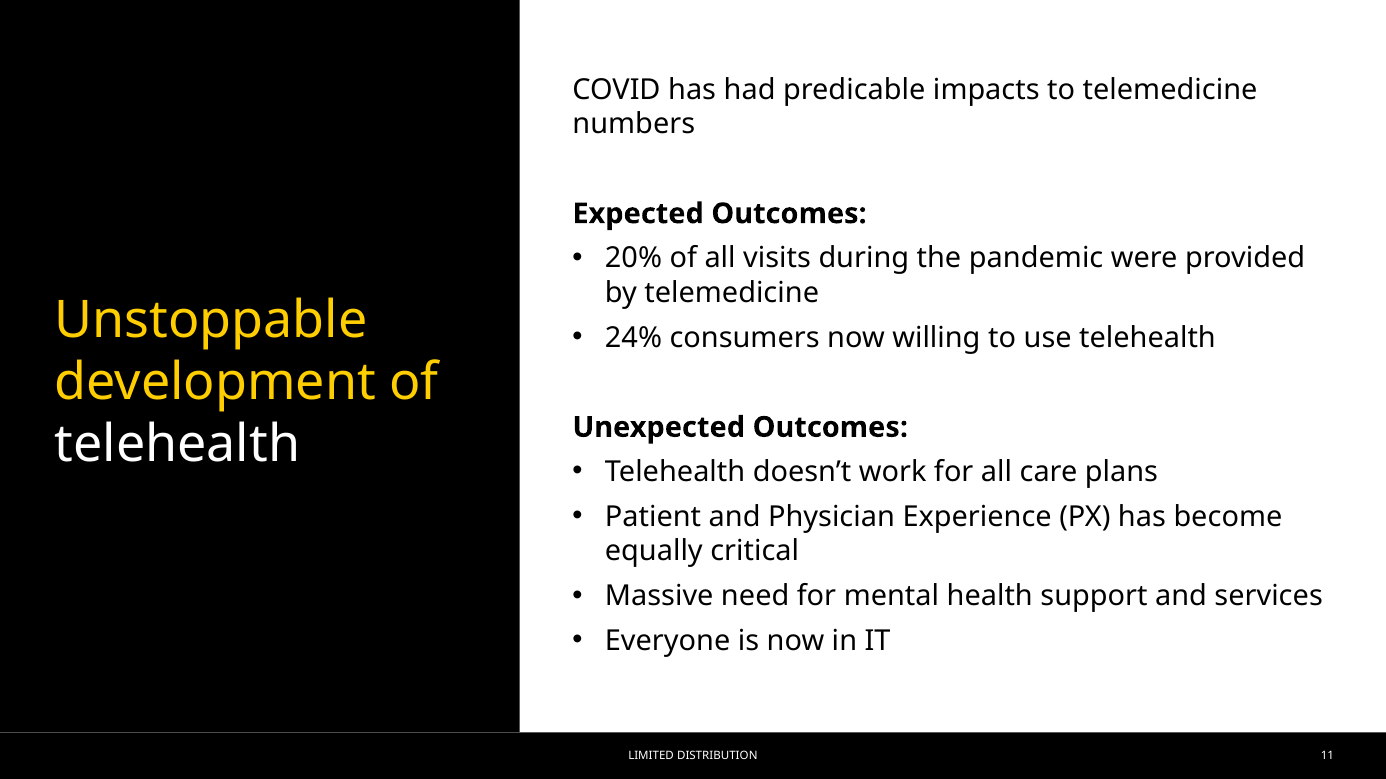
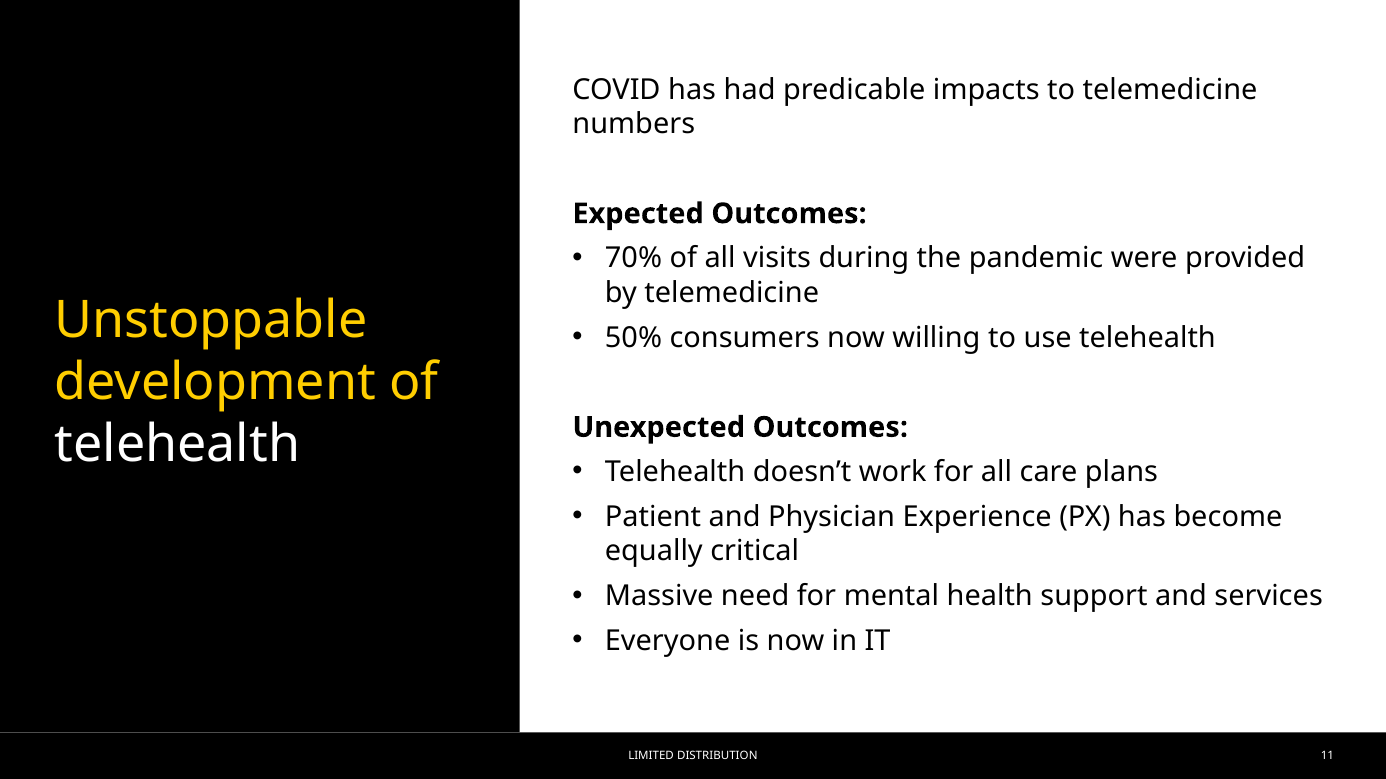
20%: 20% -> 70% (634, 259)
24%: 24% -> 50% (634, 338)
